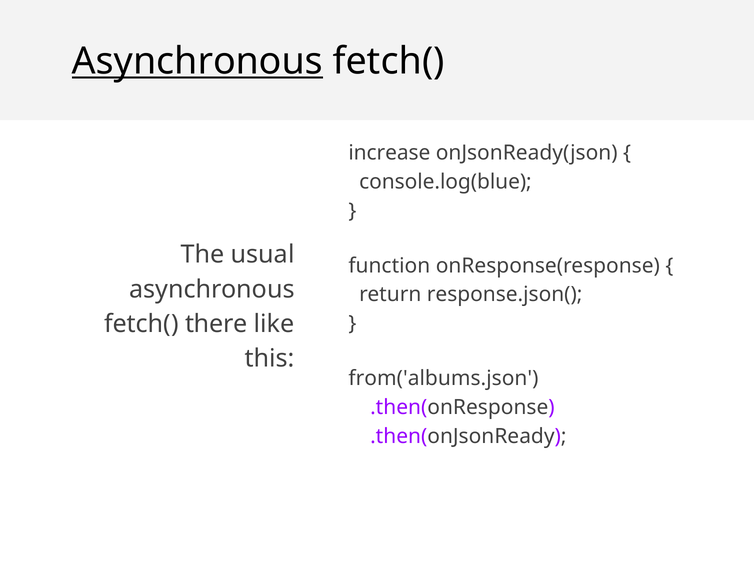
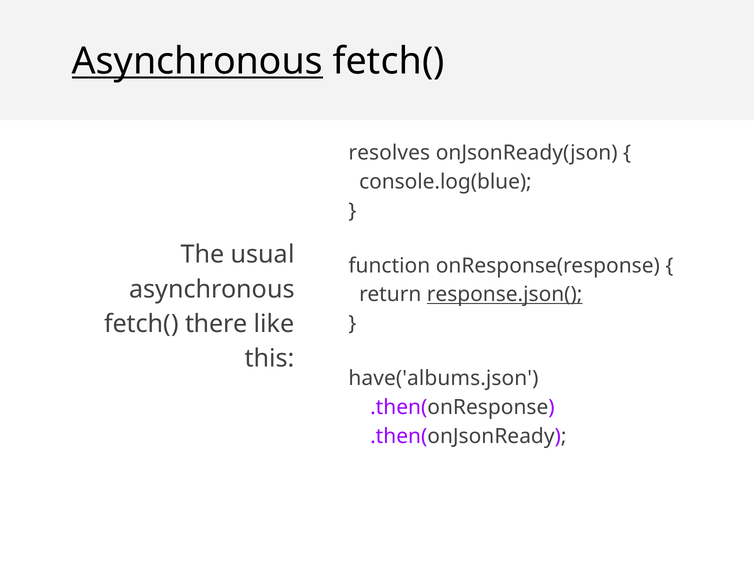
increase: increase -> resolves (389, 153)
response.json( underline: none -> present (505, 295)
from('albums.json: from('albums.json -> have('albums.json (443, 379)
